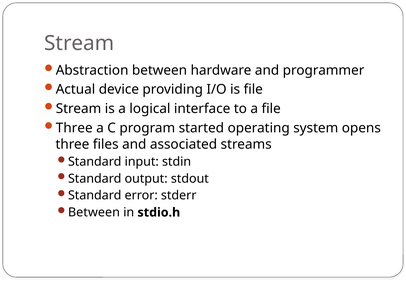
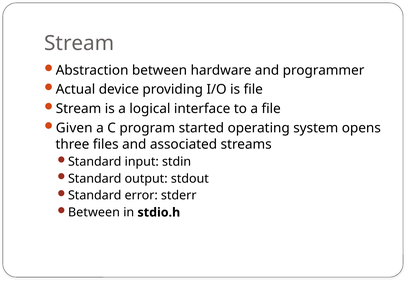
Three: Three -> Given (74, 128)
